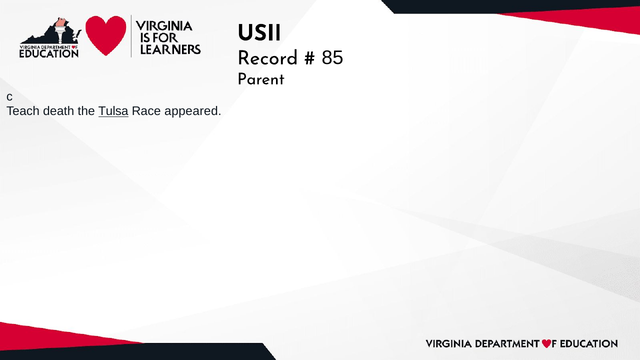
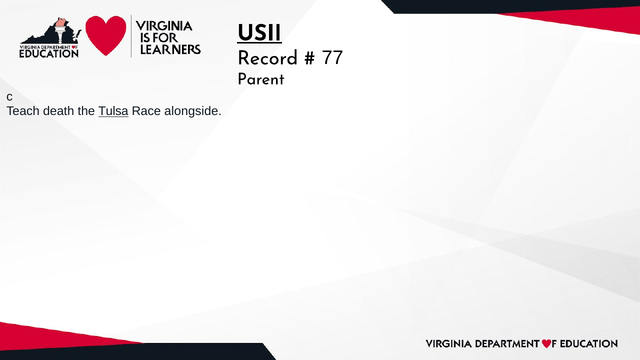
USII underline: none -> present (259, 33)
85: 85 -> 77 (333, 58)
appeared: appeared -> alongside (193, 111)
